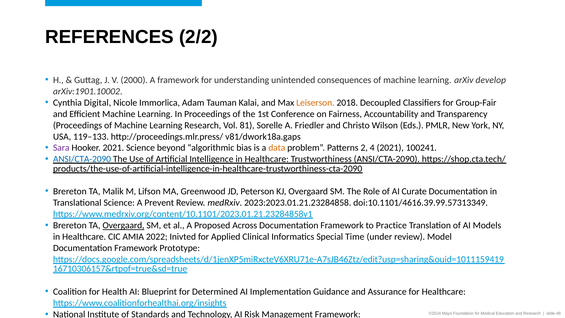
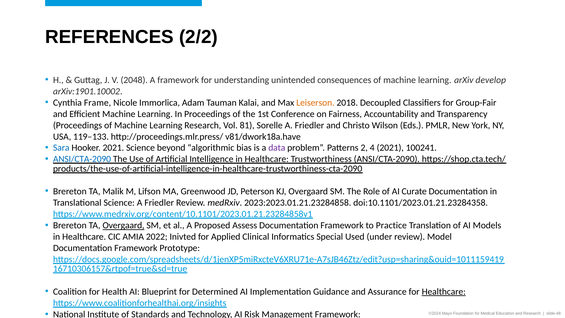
2000: 2000 -> 2048 (134, 80)
Digital: Digital -> Frame (98, 103)
v81/dwork18a.gaps: v81/dwork18a.gaps -> v81/dwork18a.have (263, 137)
Sara colour: purple -> blue (61, 148)
data colour: orange -> purple (277, 148)
Science A Prevent: Prevent -> Friedler (159, 203)
doi:10.1101/4616.39.99.57313349: doi:10.1101/4616.39.99.57313349 -> doi:10.1101/2023.01.21.23284358 (421, 203)
Across: Across -> Assess (245, 225)
Time: Time -> Used (355, 237)
Healthcare underline: none -> present (444, 292)
